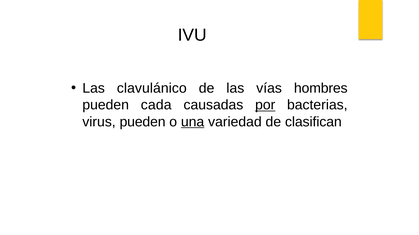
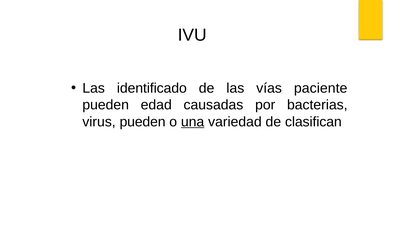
clavulánico: clavulánico -> identificado (152, 89)
hombres: hombres -> paciente (321, 89)
cada: cada -> edad (156, 105)
por underline: present -> none (265, 105)
